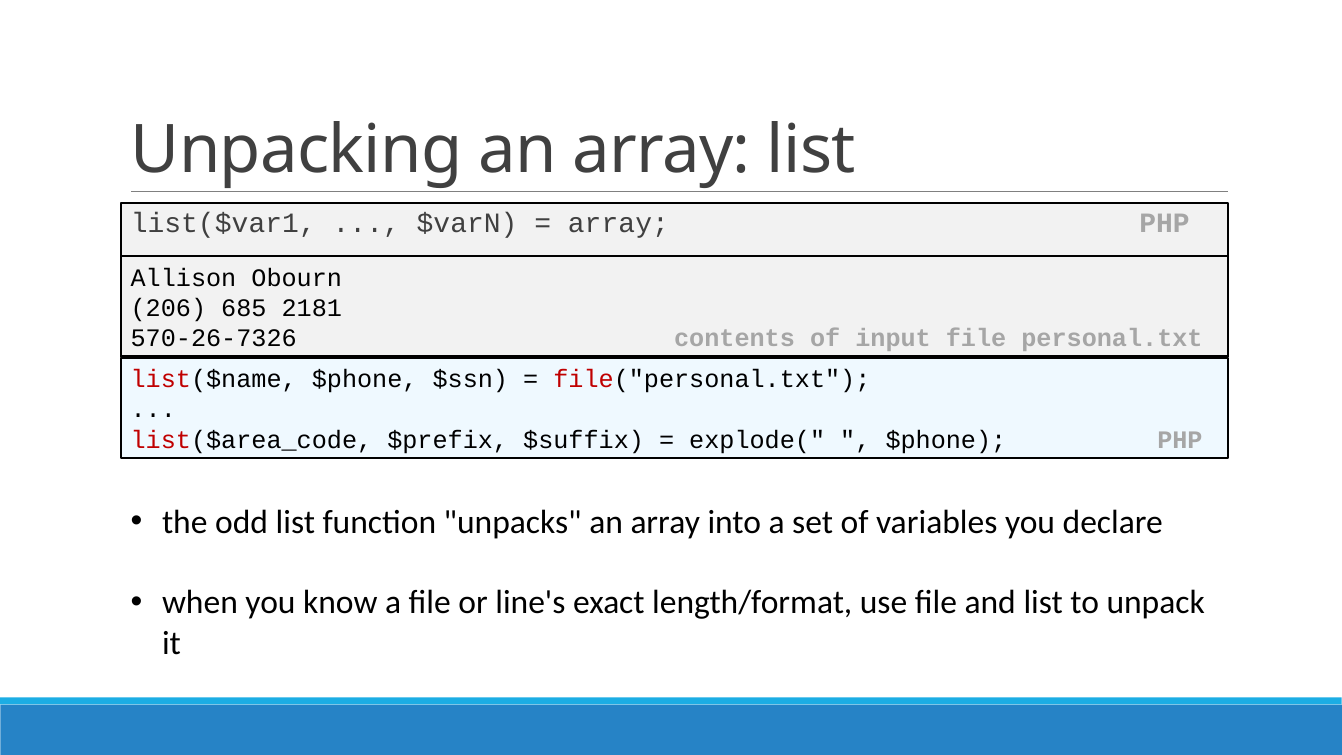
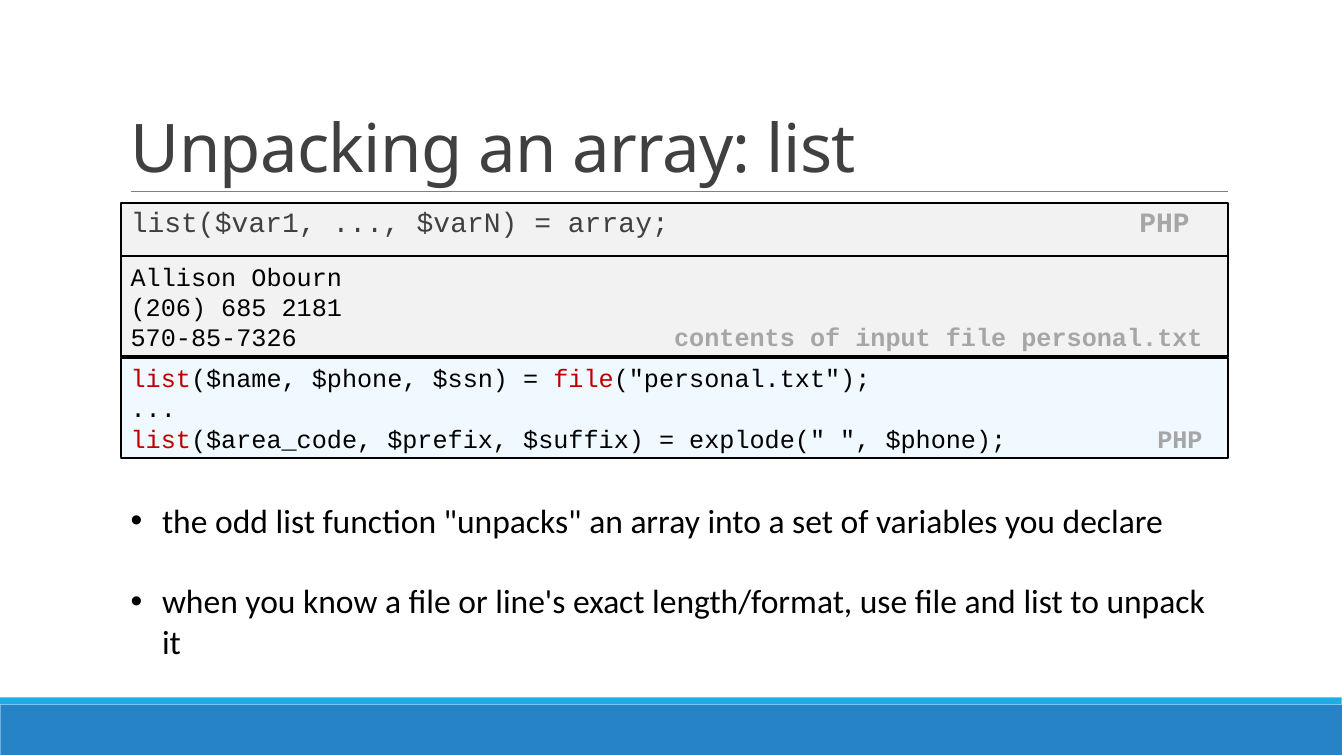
570-26-7326: 570-26-7326 -> 570-85-7326 (214, 338)
